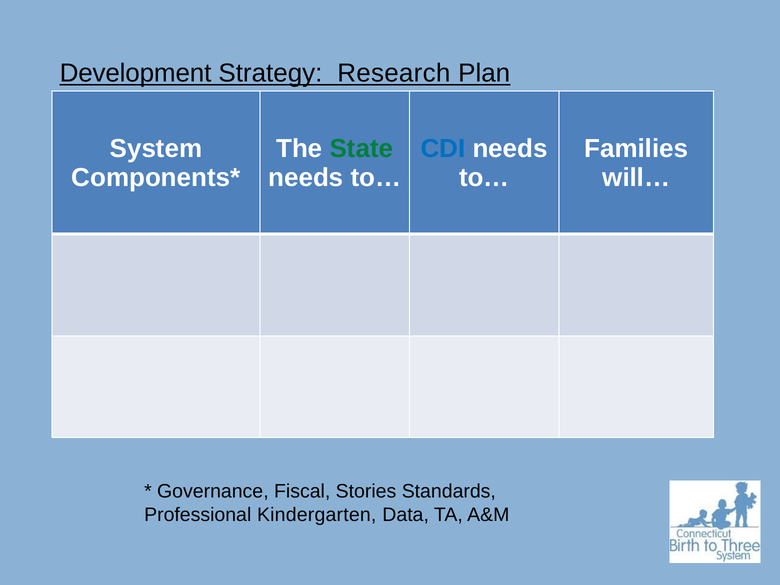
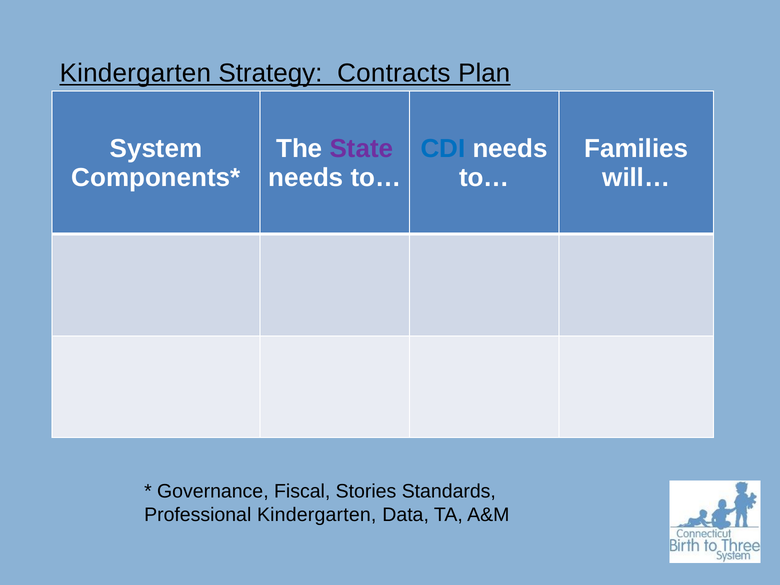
Development: Development -> Kindergarten (135, 73)
Research: Research -> Contracts (394, 73)
State colour: green -> purple (361, 149)
